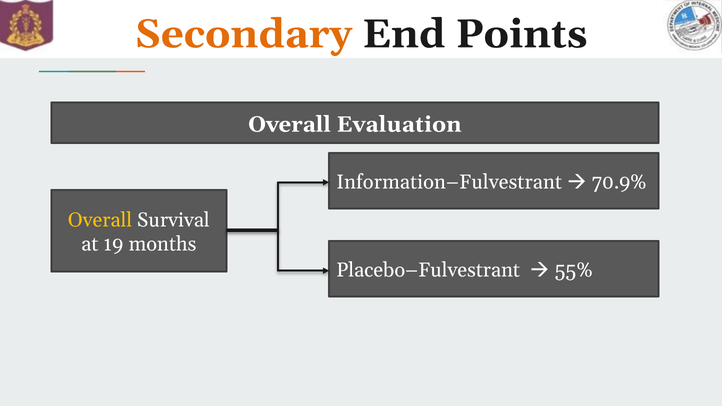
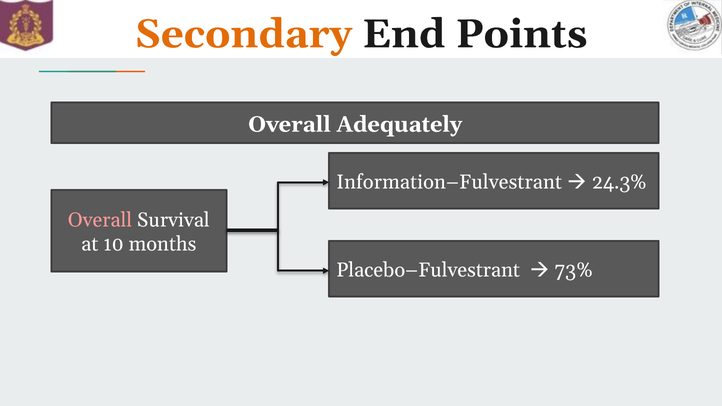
Evaluation: Evaluation -> Adequately (399, 124)
70.9%: 70.9% -> 24.3% (619, 182)
Overall colour: yellow -> pink (100, 220)
19: 19 -> 10 (114, 244)
55%: 55% -> 73% (574, 270)
